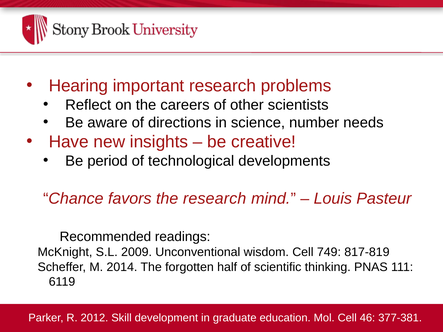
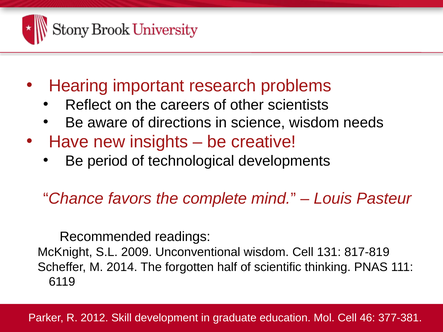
science number: number -> wisdom (314, 123)
the research: research -> complete (215, 199)
749: 749 -> 131 (329, 252)
